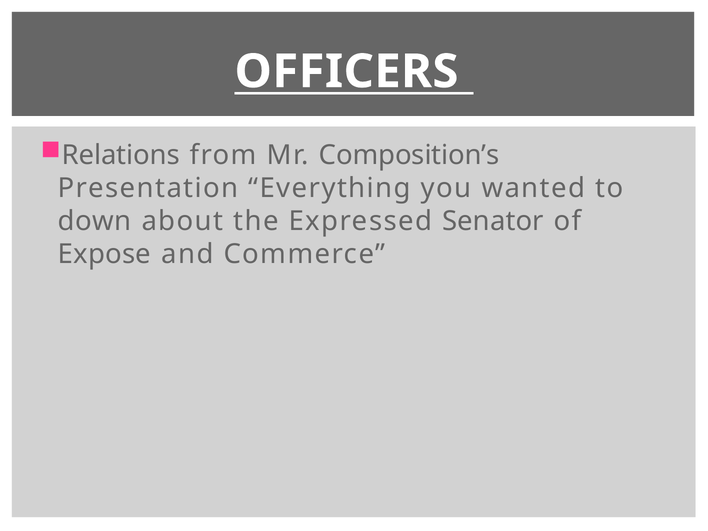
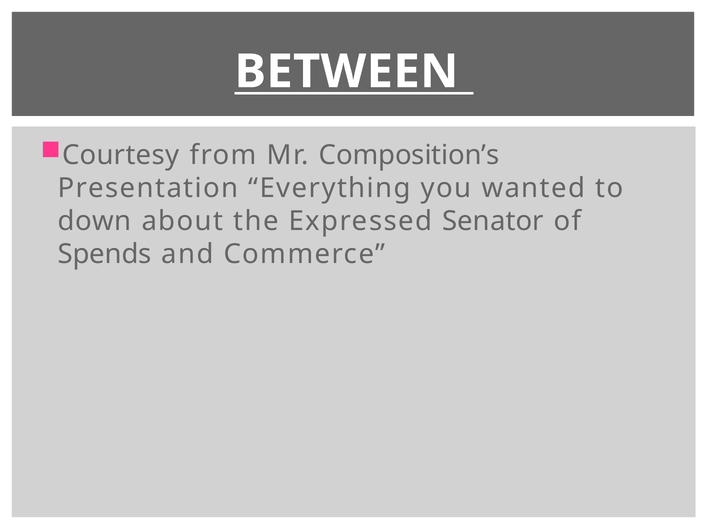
OFFICERS: OFFICERS -> BETWEEN (347, 72)
Relations: Relations -> Courtesy (121, 155)
Expose: Expose -> Spends (105, 254)
